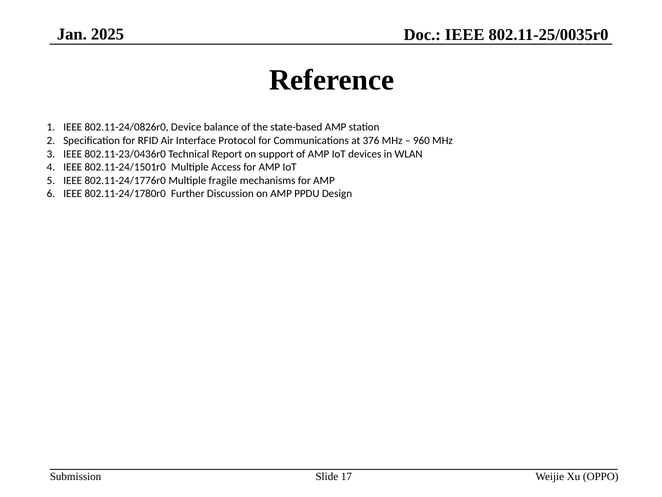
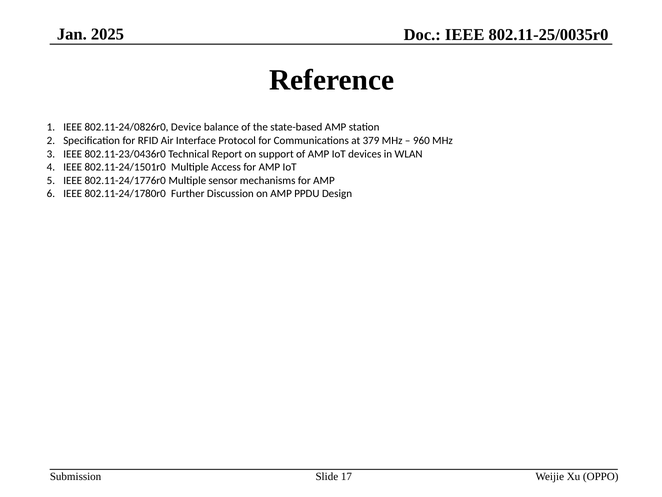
376: 376 -> 379 (371, 140)
fragile: fragile -> sensor (223, 180)
